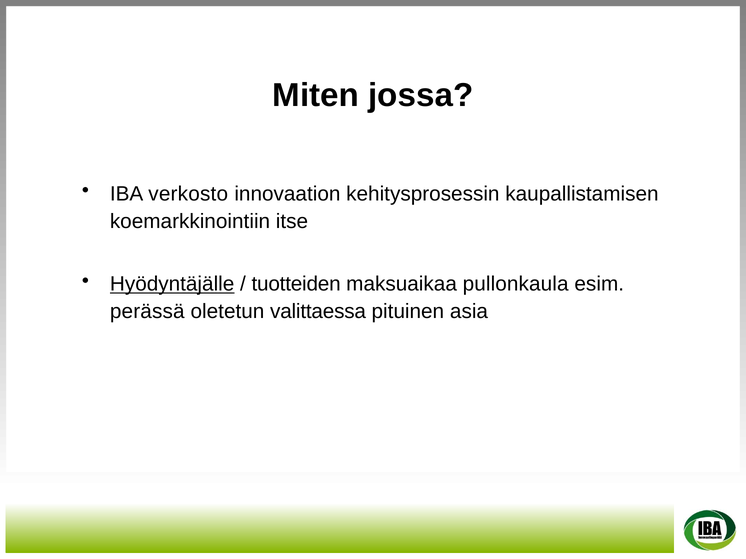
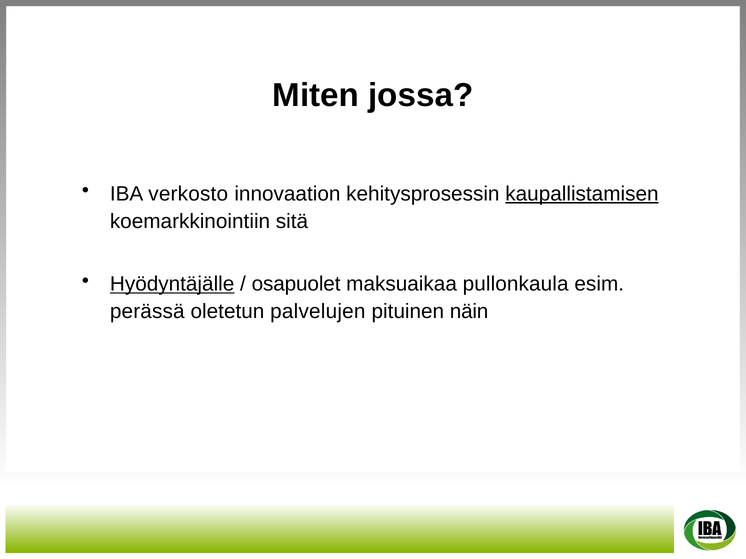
kaupallistamisen underline: none -> present (582, 194)
itse: itse -> sitä (292, 221)
tuotteiden: tuotteiden -> osapuolet (296, 284)
valittaessa: valittaessa -> palvelujen (318, 312)
asia: asia -> näin (469, 312)
